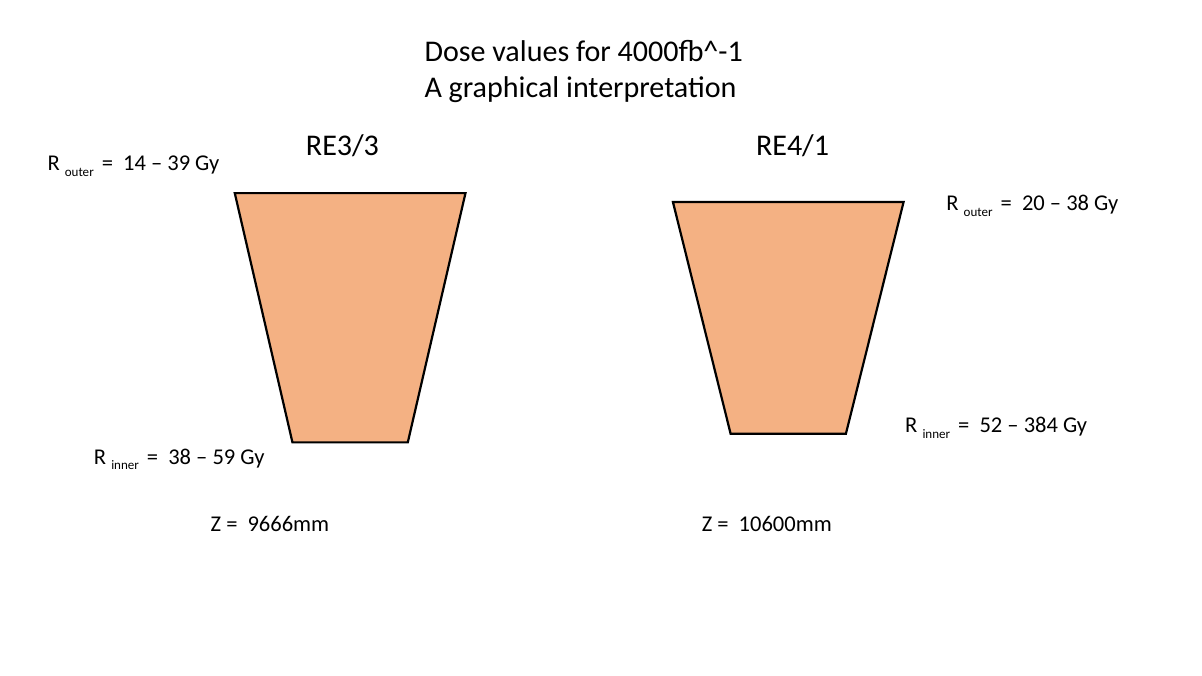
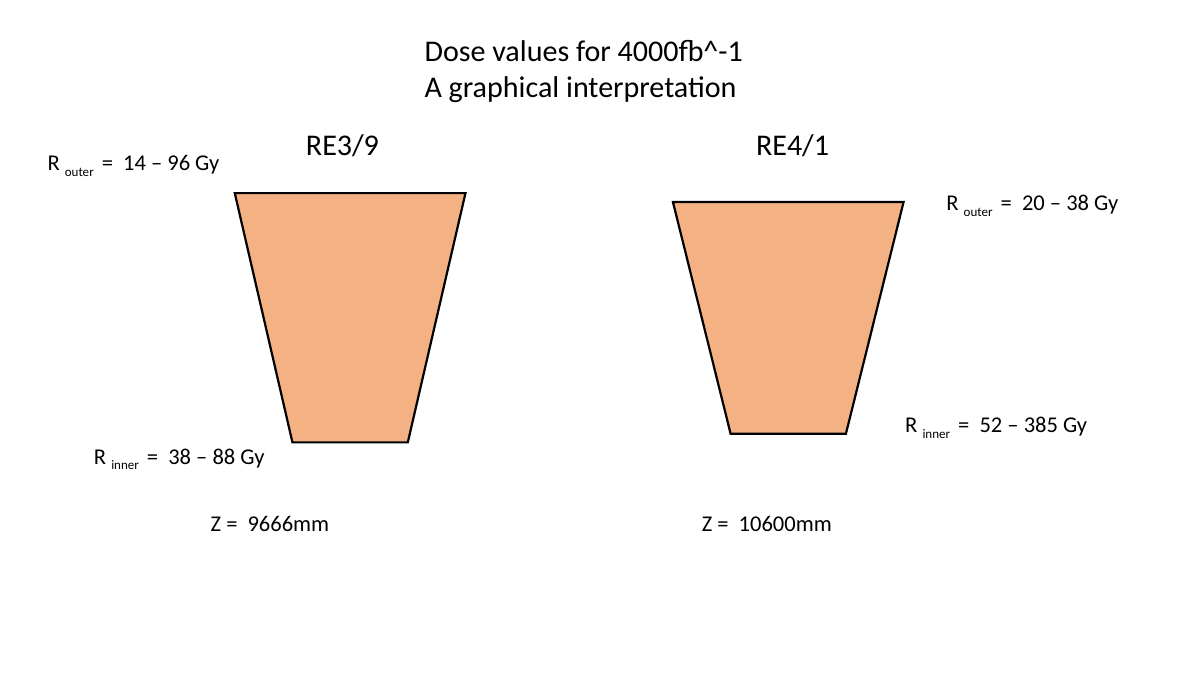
RE3/3: RE3/3 -> RE3/9 (342, 145)
39: 39 -> 96 (179, 163)
384: 384 -> 385 (1041, 426)
59: 59 -> 88 (224, 457)
